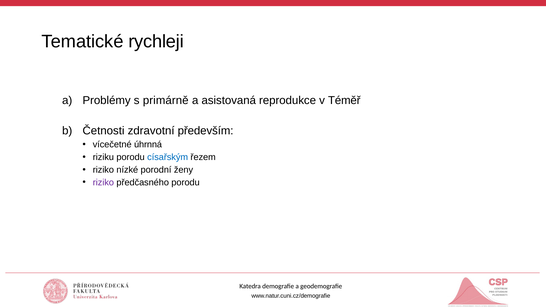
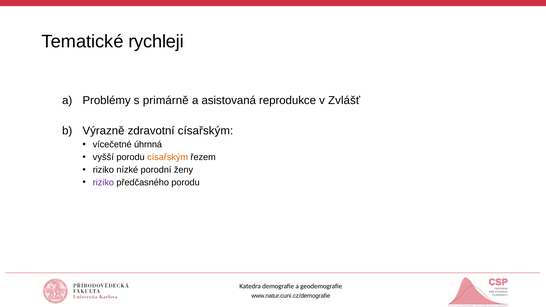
Téměř: Téměř -> Zvlášť (344, 100)
Četnosti: Četnosti -> Výrazně (104, 131)
zdravotní především: především -> císařským (205, 131)
riziku: riziku -> vyšší (103, 157)
císařským colour: blue -> orange (168, 157)
